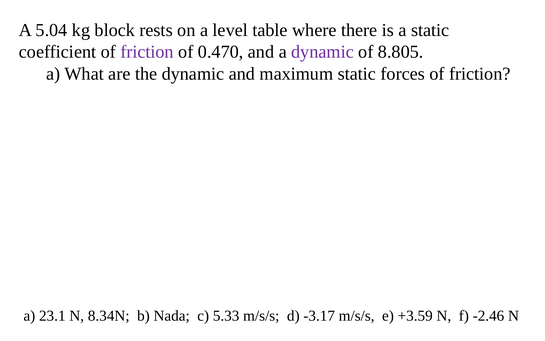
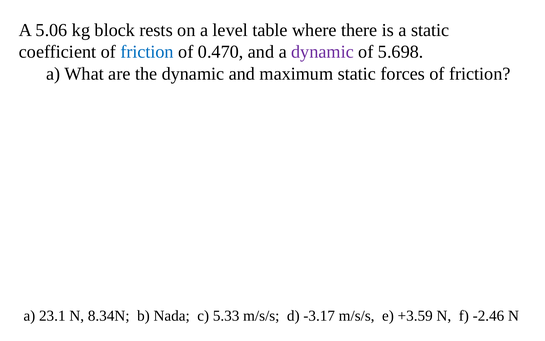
5.04: 5.04 -> 5.06 (51, 30)
friction colour: purple -> blue (147, 52)
8.805: 8.805 -> 5.698 (401, 52)
